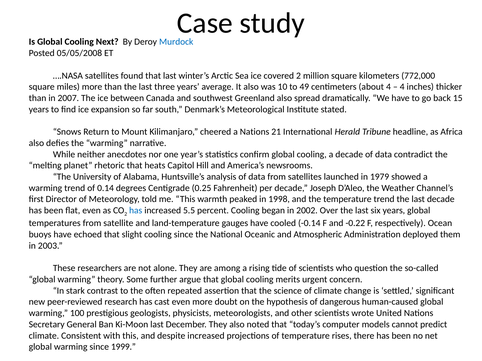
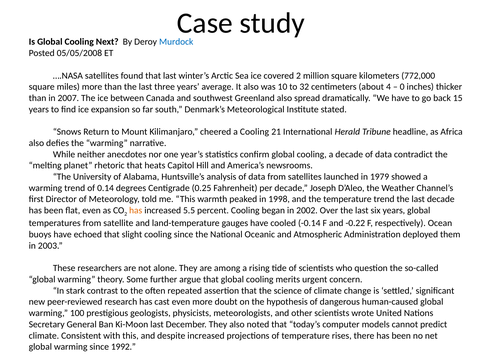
49: 49 -> 32 (304, 87)
4: 4 -> 0 (402, 87)
a Nations: Nations -> Cooling (255, 132)
has colour: blue -> orange (136, 211)
1999: 1999 -> 1992 (123, 347)
